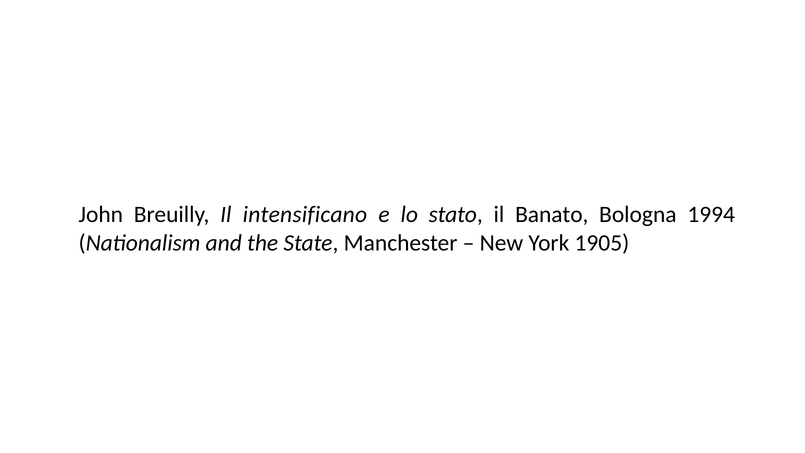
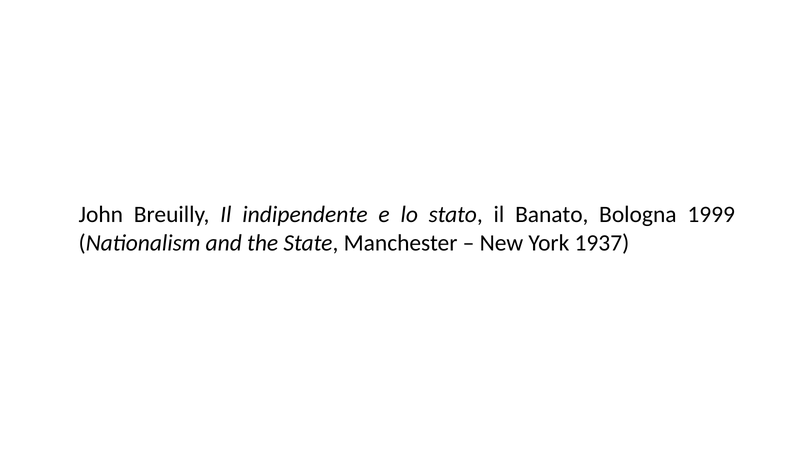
intensificano: intensificano -> indipendente (305, 215)
1994: 1994 -> 1999 (711, 215)
1905: 1905 -> 1937 (602, 243)
